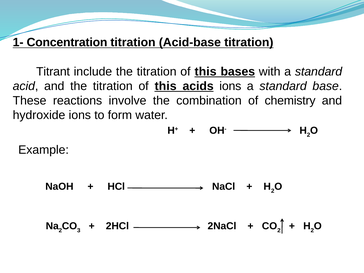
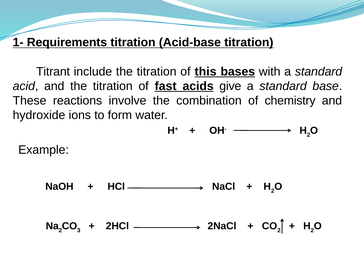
Concentration: Concentration -> Requirements (67, 42)
this: this -> fast (166, 86)
acids ions: ions -> give (230, 86)
